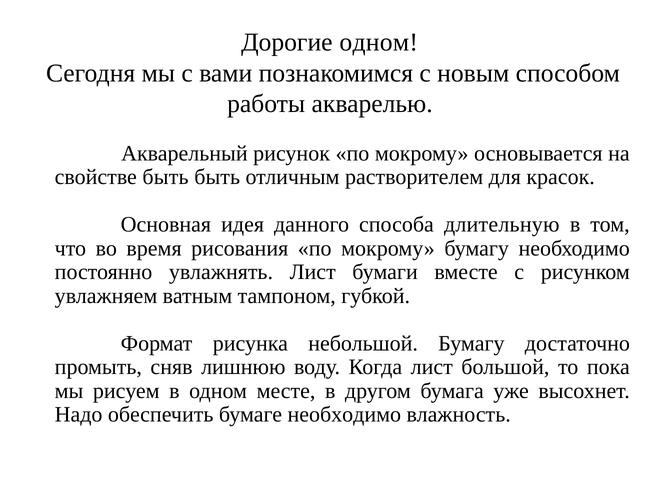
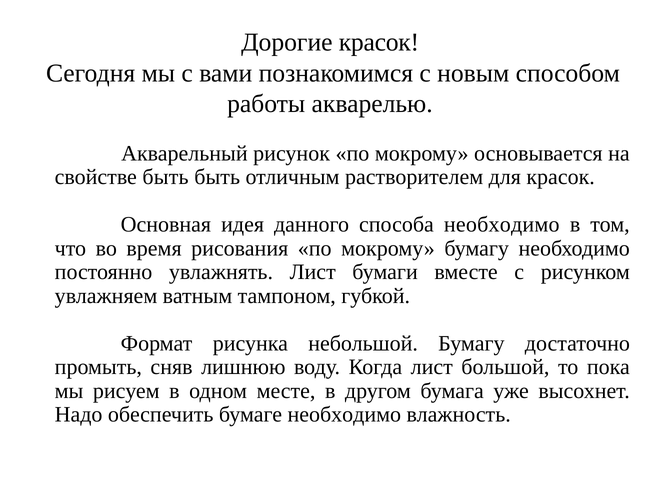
Дорогие одном: одном -> красок (379, 42)
способа длительную: длительную -> необходимо (502, 225)
